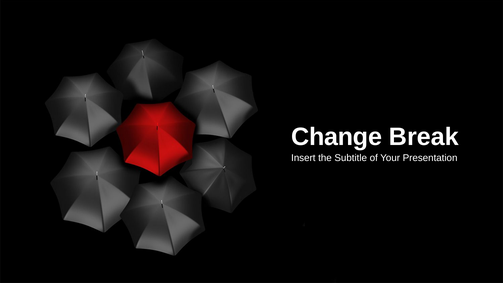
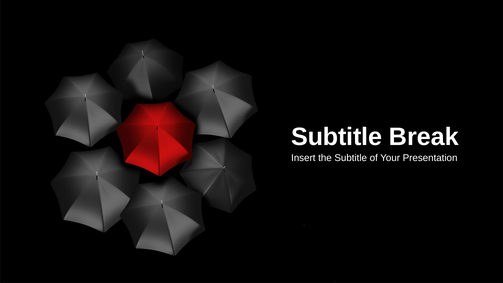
Change: Change -> Subtitle (337, 137)
